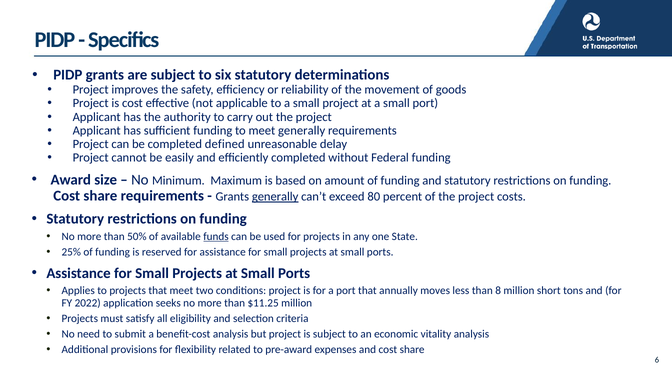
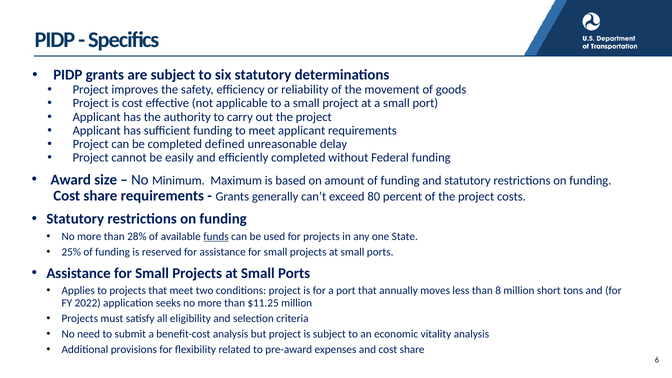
meet generally: generally -> applicant (302, 131)
generally underline: present -> none (275, 196)
50%: 50% -> 28% (137, 236)
